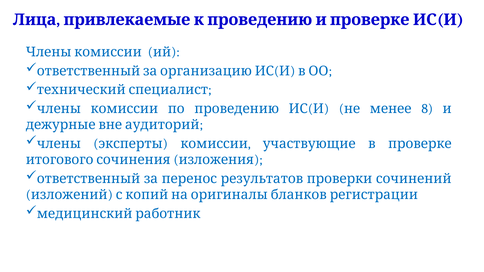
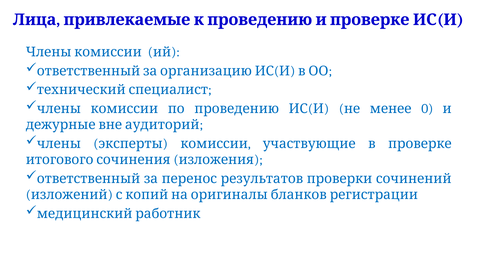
8: 8 -> 0 (427, 109)
